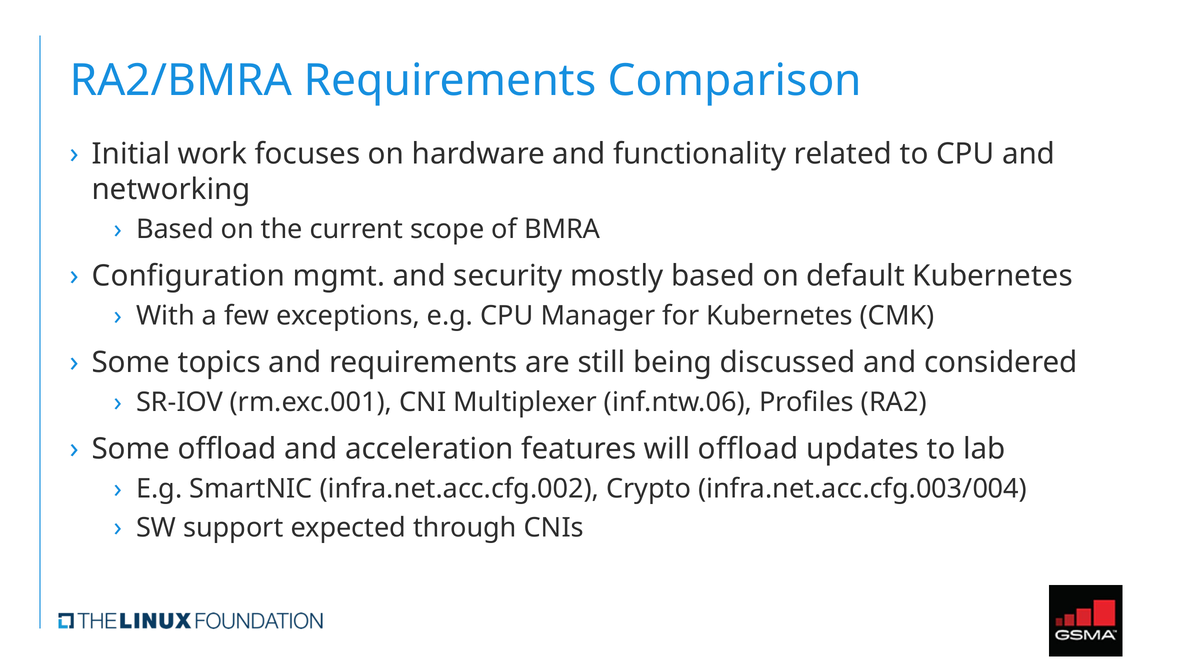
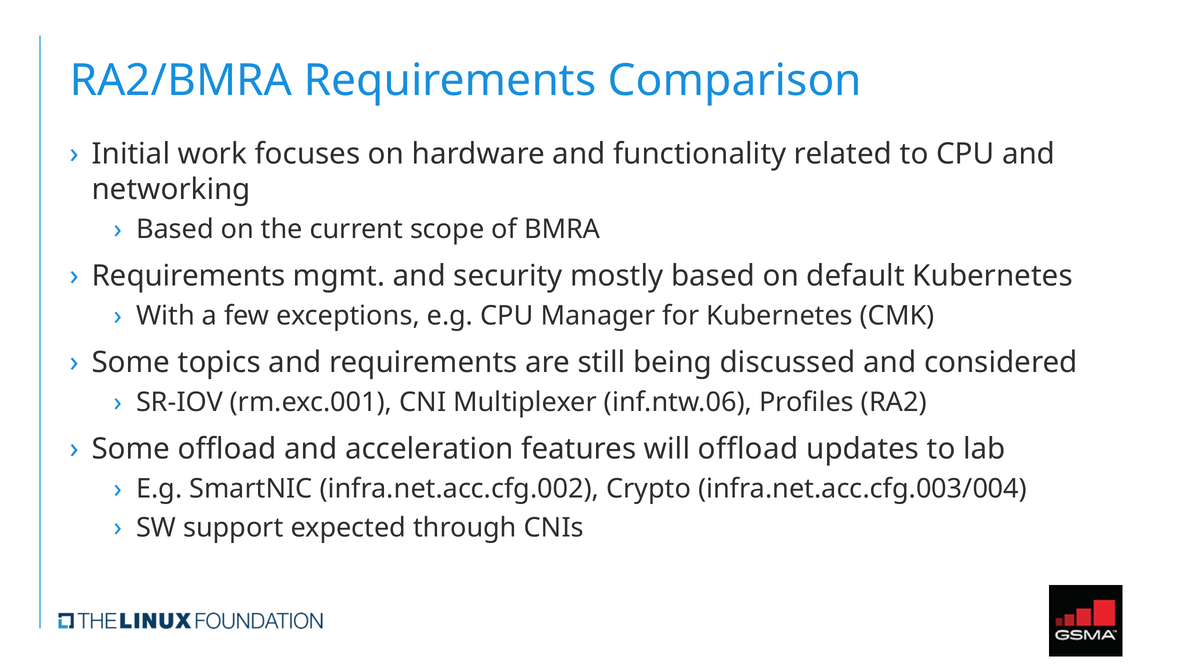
Configuration: Configuration -> Requirements (189, 276)
